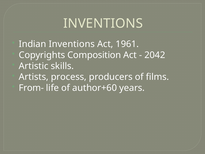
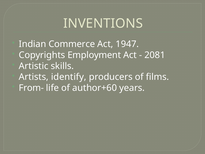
Indian Inventions: Inventions -> Commerce (72, 44)
1961: 1961 -> 1947 (127, 44)
Composition: Composition -> Employment (94, 55)
2042: 2042 -> 2081 (155, 55)
process: process -> identify (69, 77)
